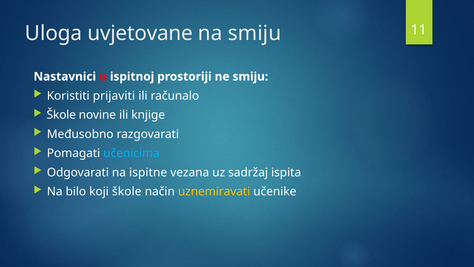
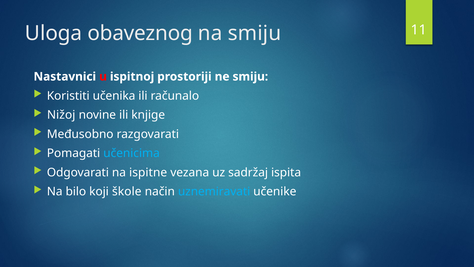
uvjetovane: uvjetovane -> obaveznog (140, 33)
prijaviti: prijaviti -> učenika (114, 96)
Škole: Škole -> Nižoj (61, 115)
uznemiravati colour: yellow -> light blue (214, 191)
